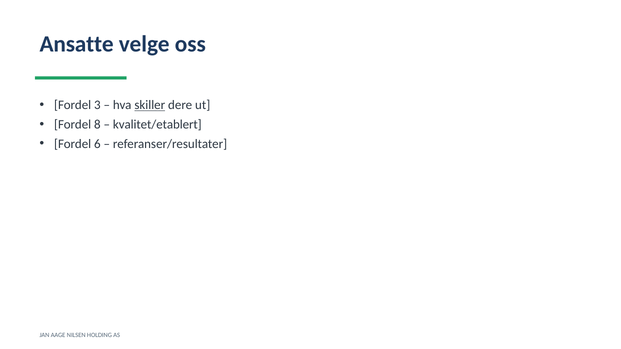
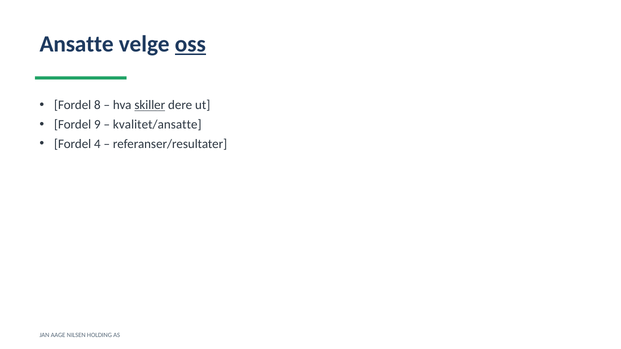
oss underline: none -> present (190, 44)
3: 3 -> 8 (97, 105)
8: 8 -> 9 (97, 125)
kvalitet/etablert: kvalitet/etablert -> kvalitet/ansatte (157, 125)
6: 6 -> 4 (97, 144)
